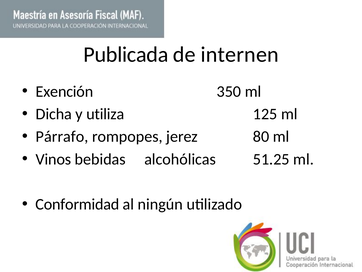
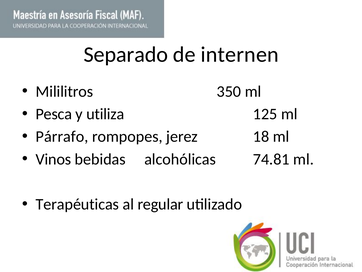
Publicada: Publicada -> Separado (126, 54)
Exención: Exención -> Mililitros (64, 91)
Dicha: Dicha -> Pesca (54, 114)
80: 80 -> 18 (261, 136)
51.25: 51.25 -> 74.81 (271, 159)
Conformidad: Conformidad -> Terapéuticas (77, 204)
ningún: ningún -> regular (160, 204)
